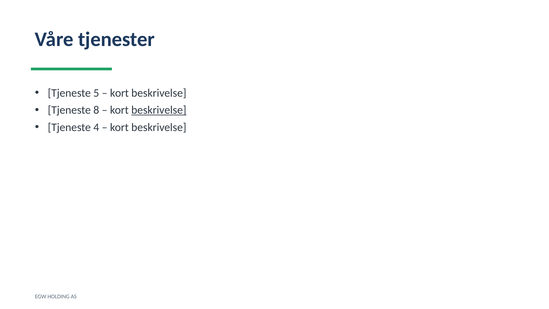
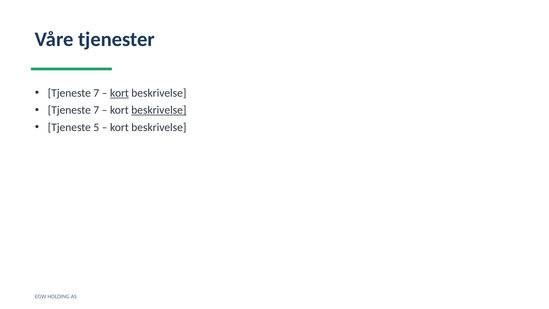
5: 5 -> 7 (96, 93)
kort underline: none -> present (119, 93)
8: 8 -> 7 (96, 110)
4: 4 -> 5 (96, 127)
